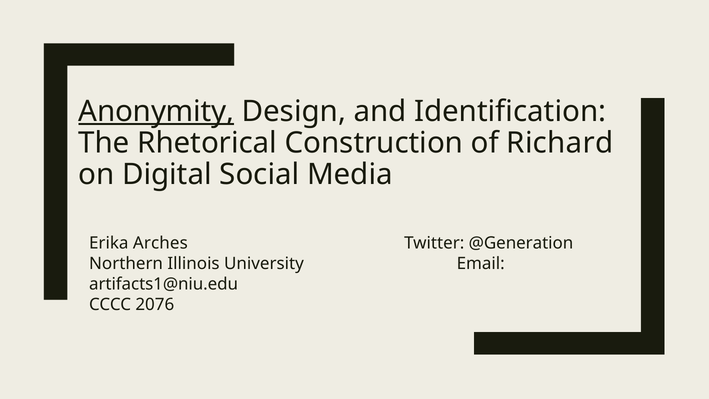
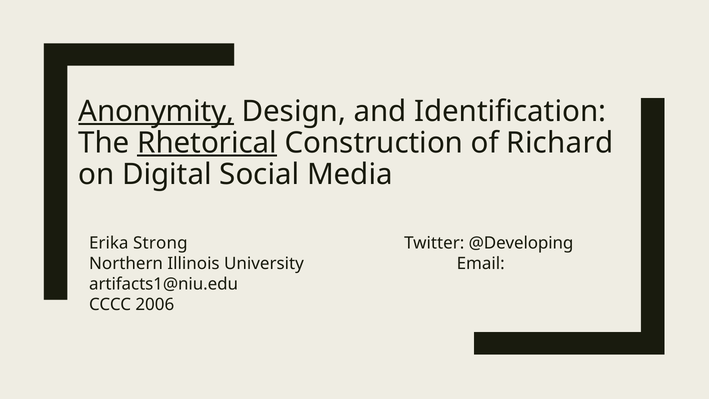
Rhetorical underline: none -> present (207, 143)
Arches: Arches -> Strong (160, 243)
@Generation: @Generation -> @Developing (521, 243)
2076: 2076 -> 2006 (155, 304)
